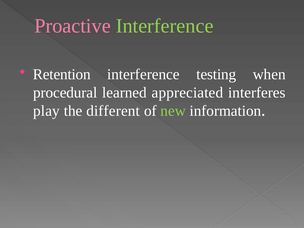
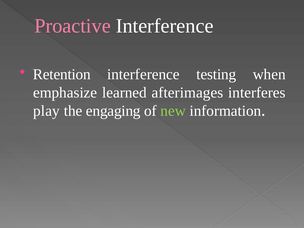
Interference colour: light green -> white (165, 26)
procedural: procedural -> emphasize (65, 93)
appreciated: appreciated -> afterimages (187, 93)
different: different -> engaging (113, 111)
